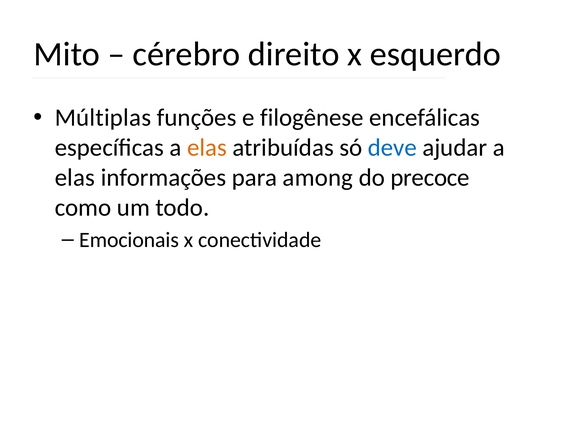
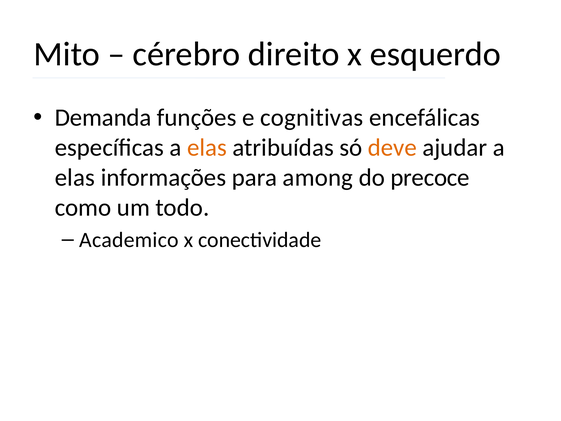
Múltiplas: Múltiplas -> Demanda (103, 118)
filogênese: filogênese -> cognitivas (312, 118)
deve colour: blue -> orange (392, 148)
Emocionais: Emocionais -> Academico (129, 240)
